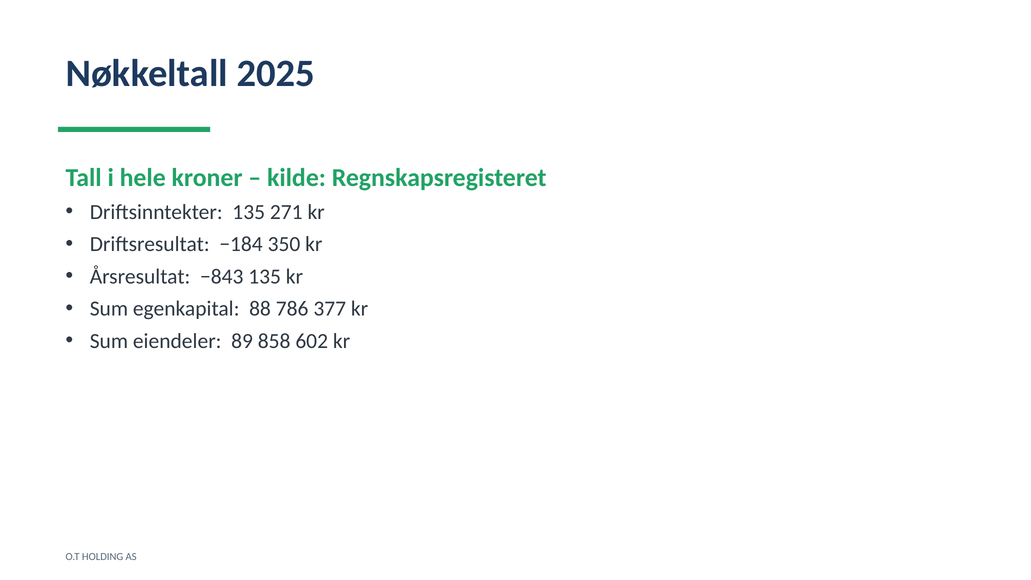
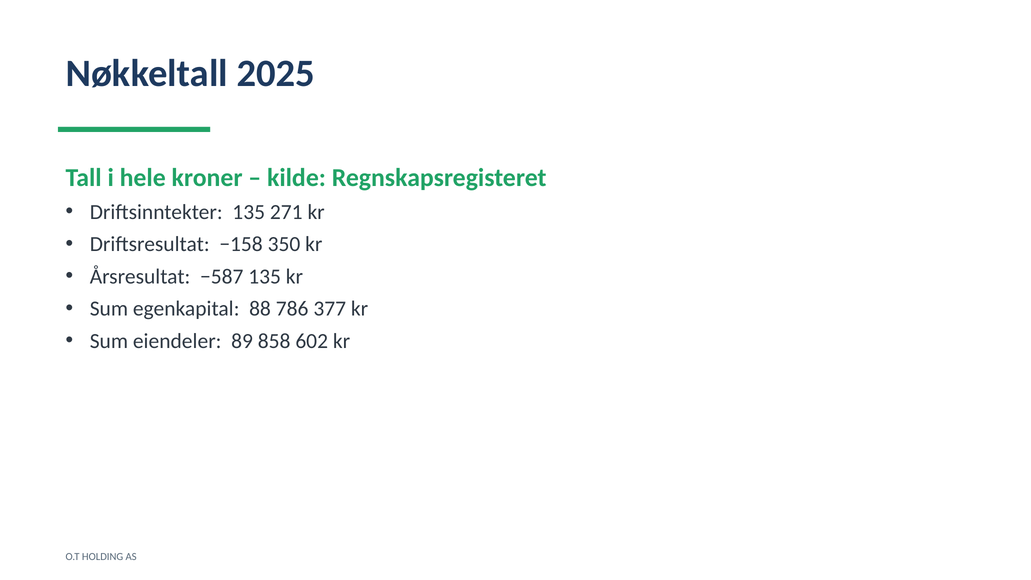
−184: −184 -> −158 (241, 244)
−843: −843 -> −587 (222, 276)
